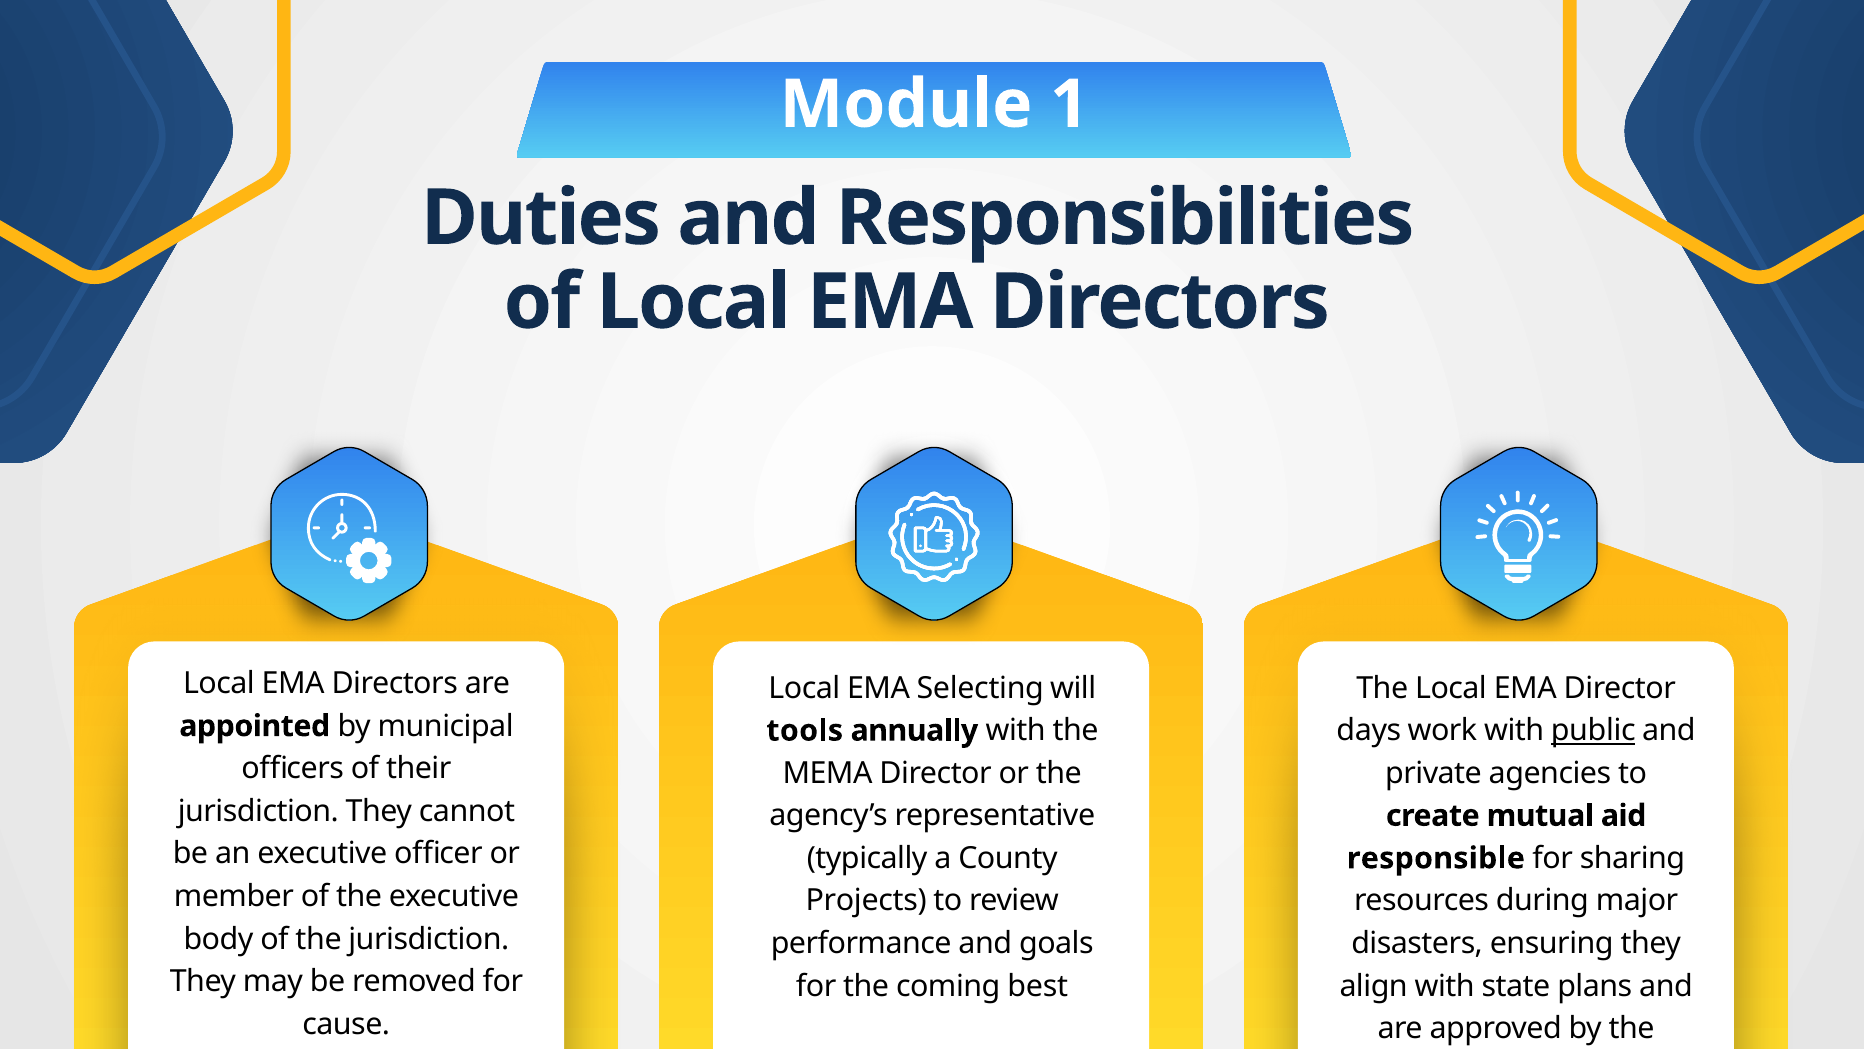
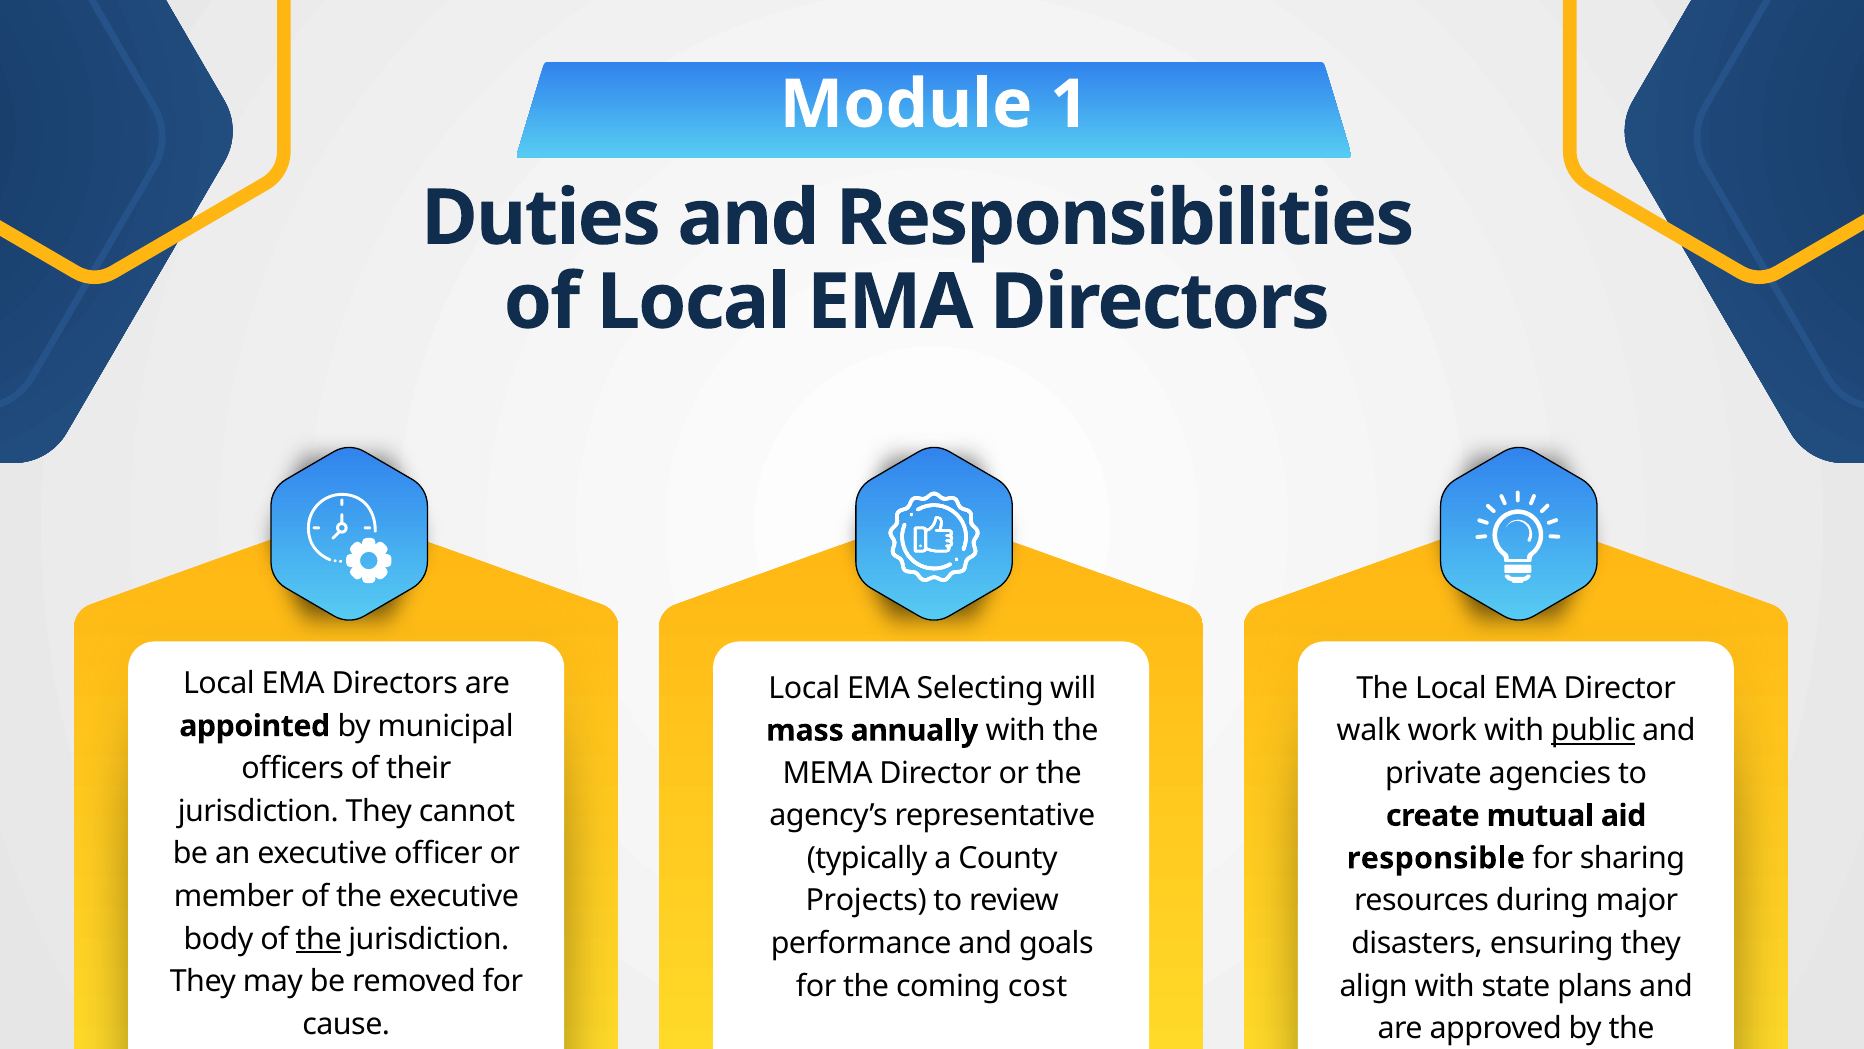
days: days -> walk (1369, 730)
tools: tools -> mass (805, 730)
the underline: none -> present (319, 939)
best: best -> cost (1038, 986)
